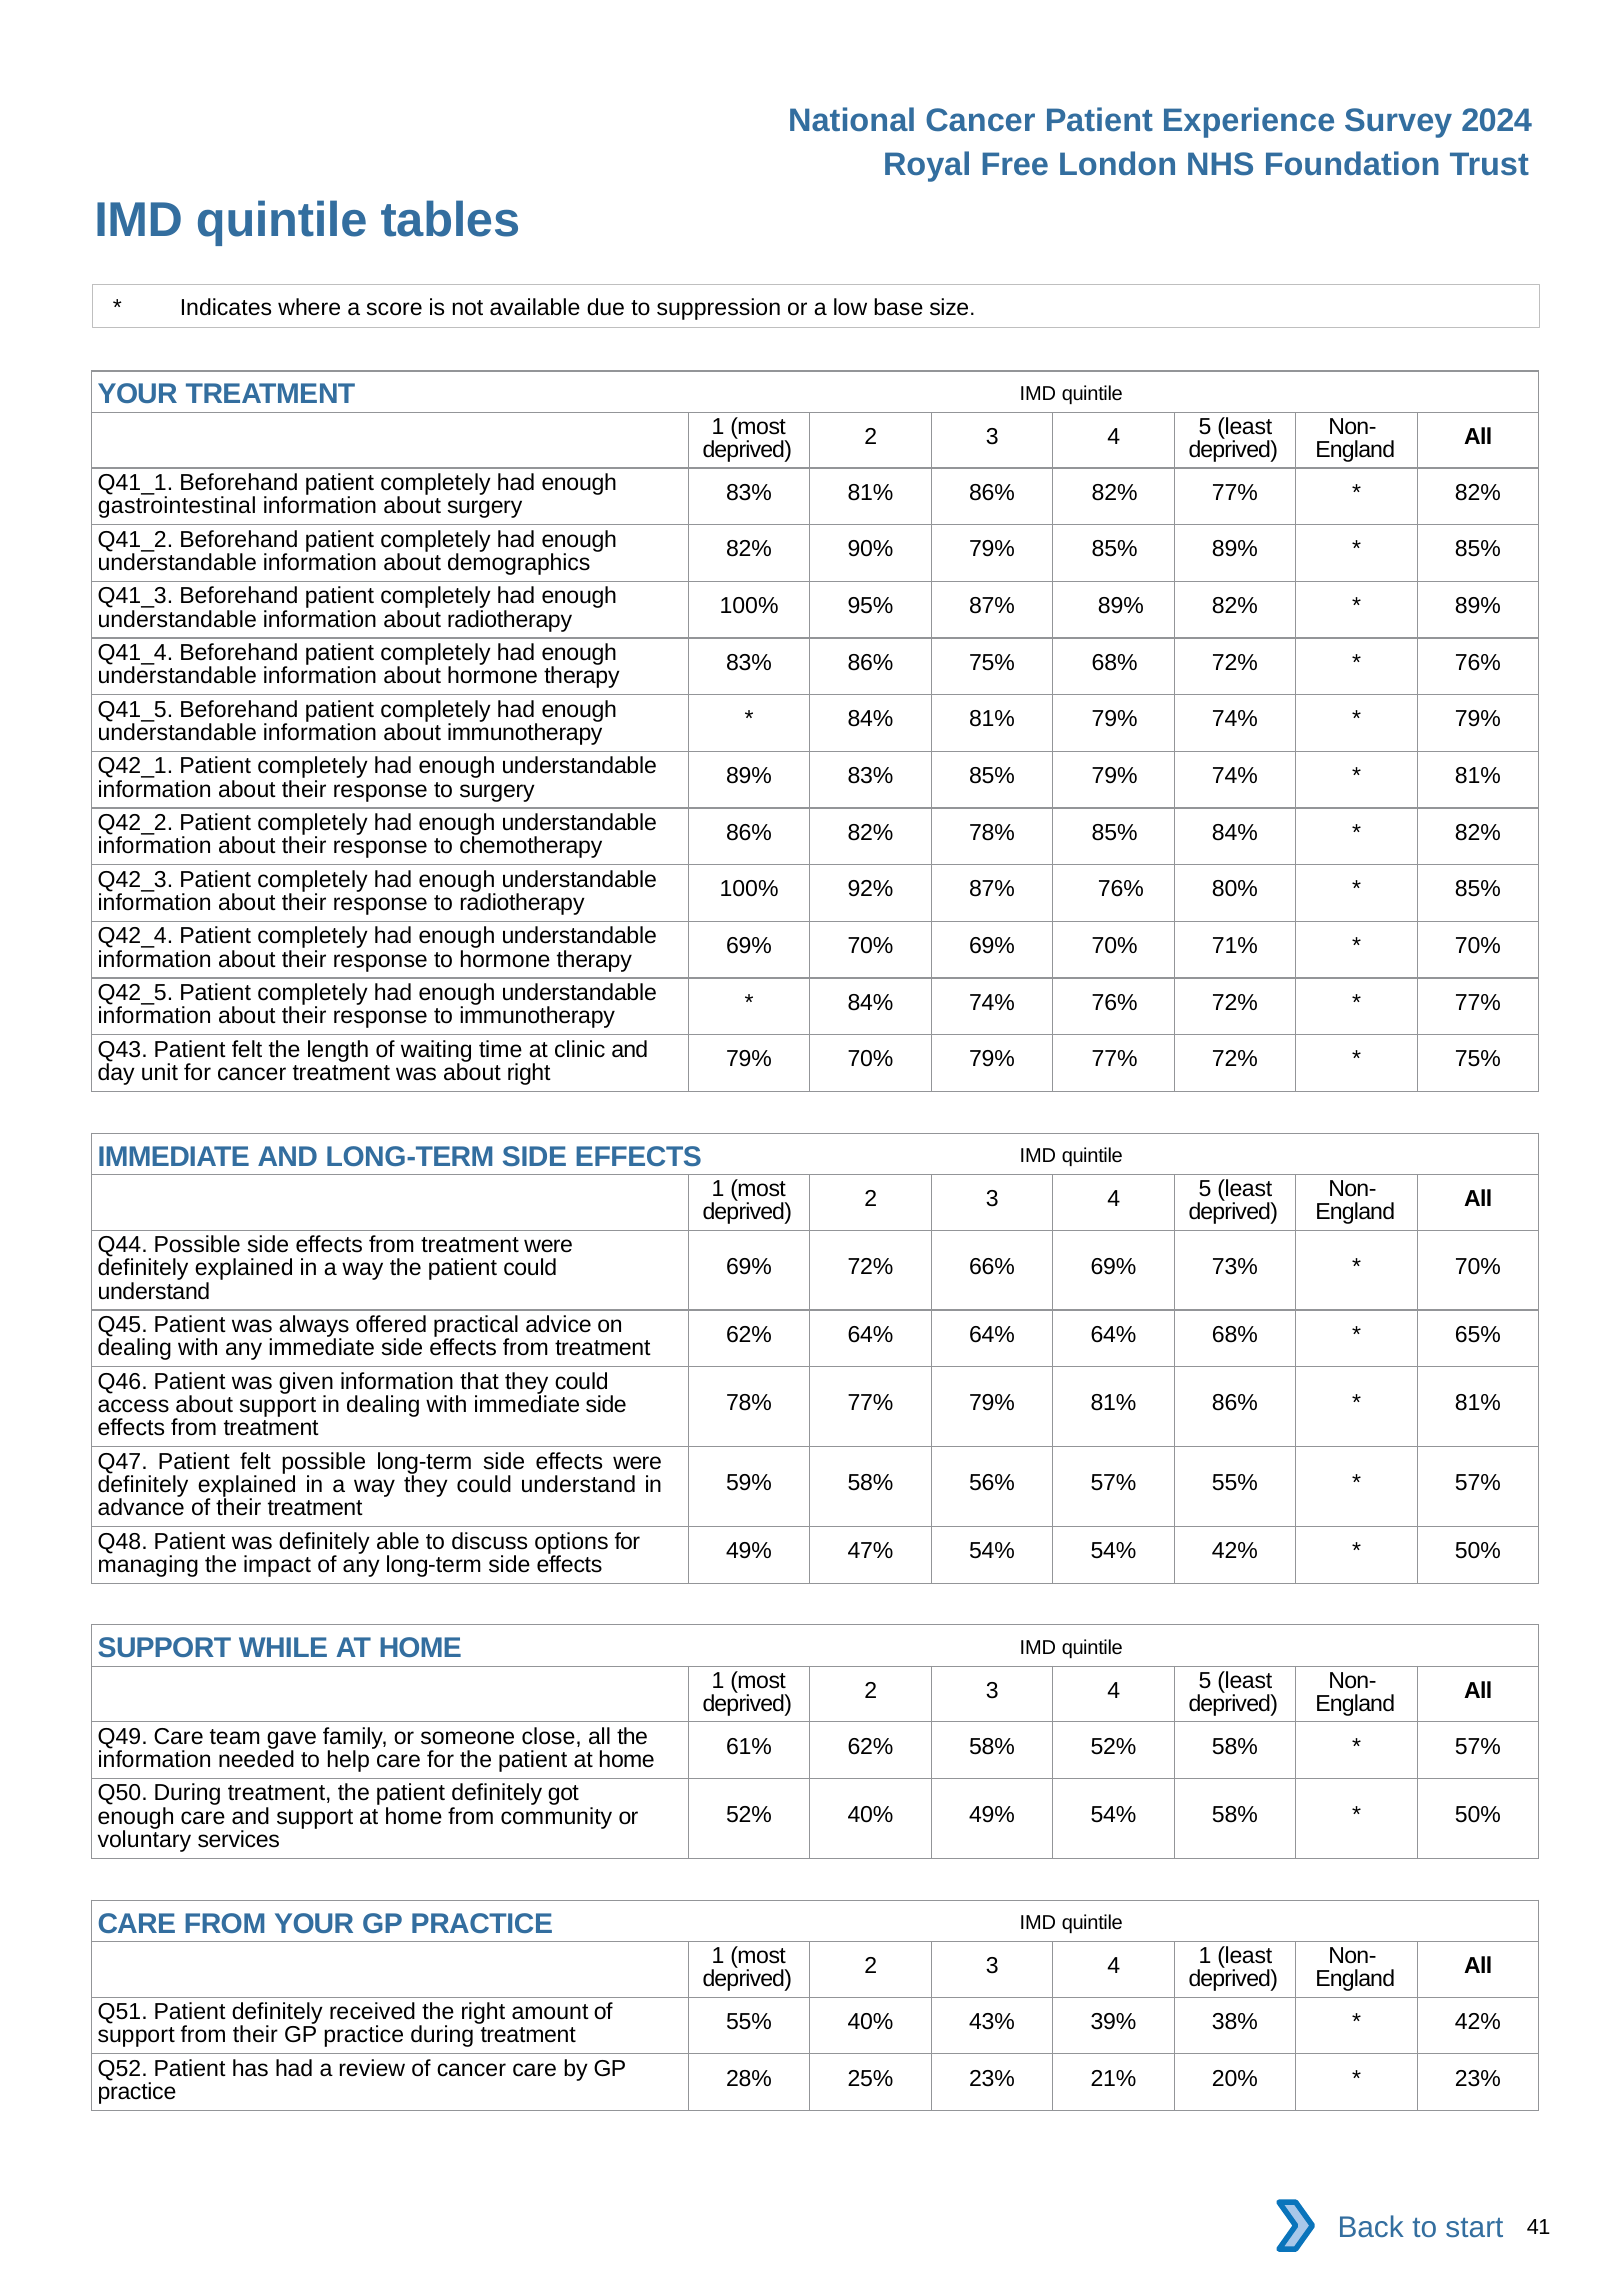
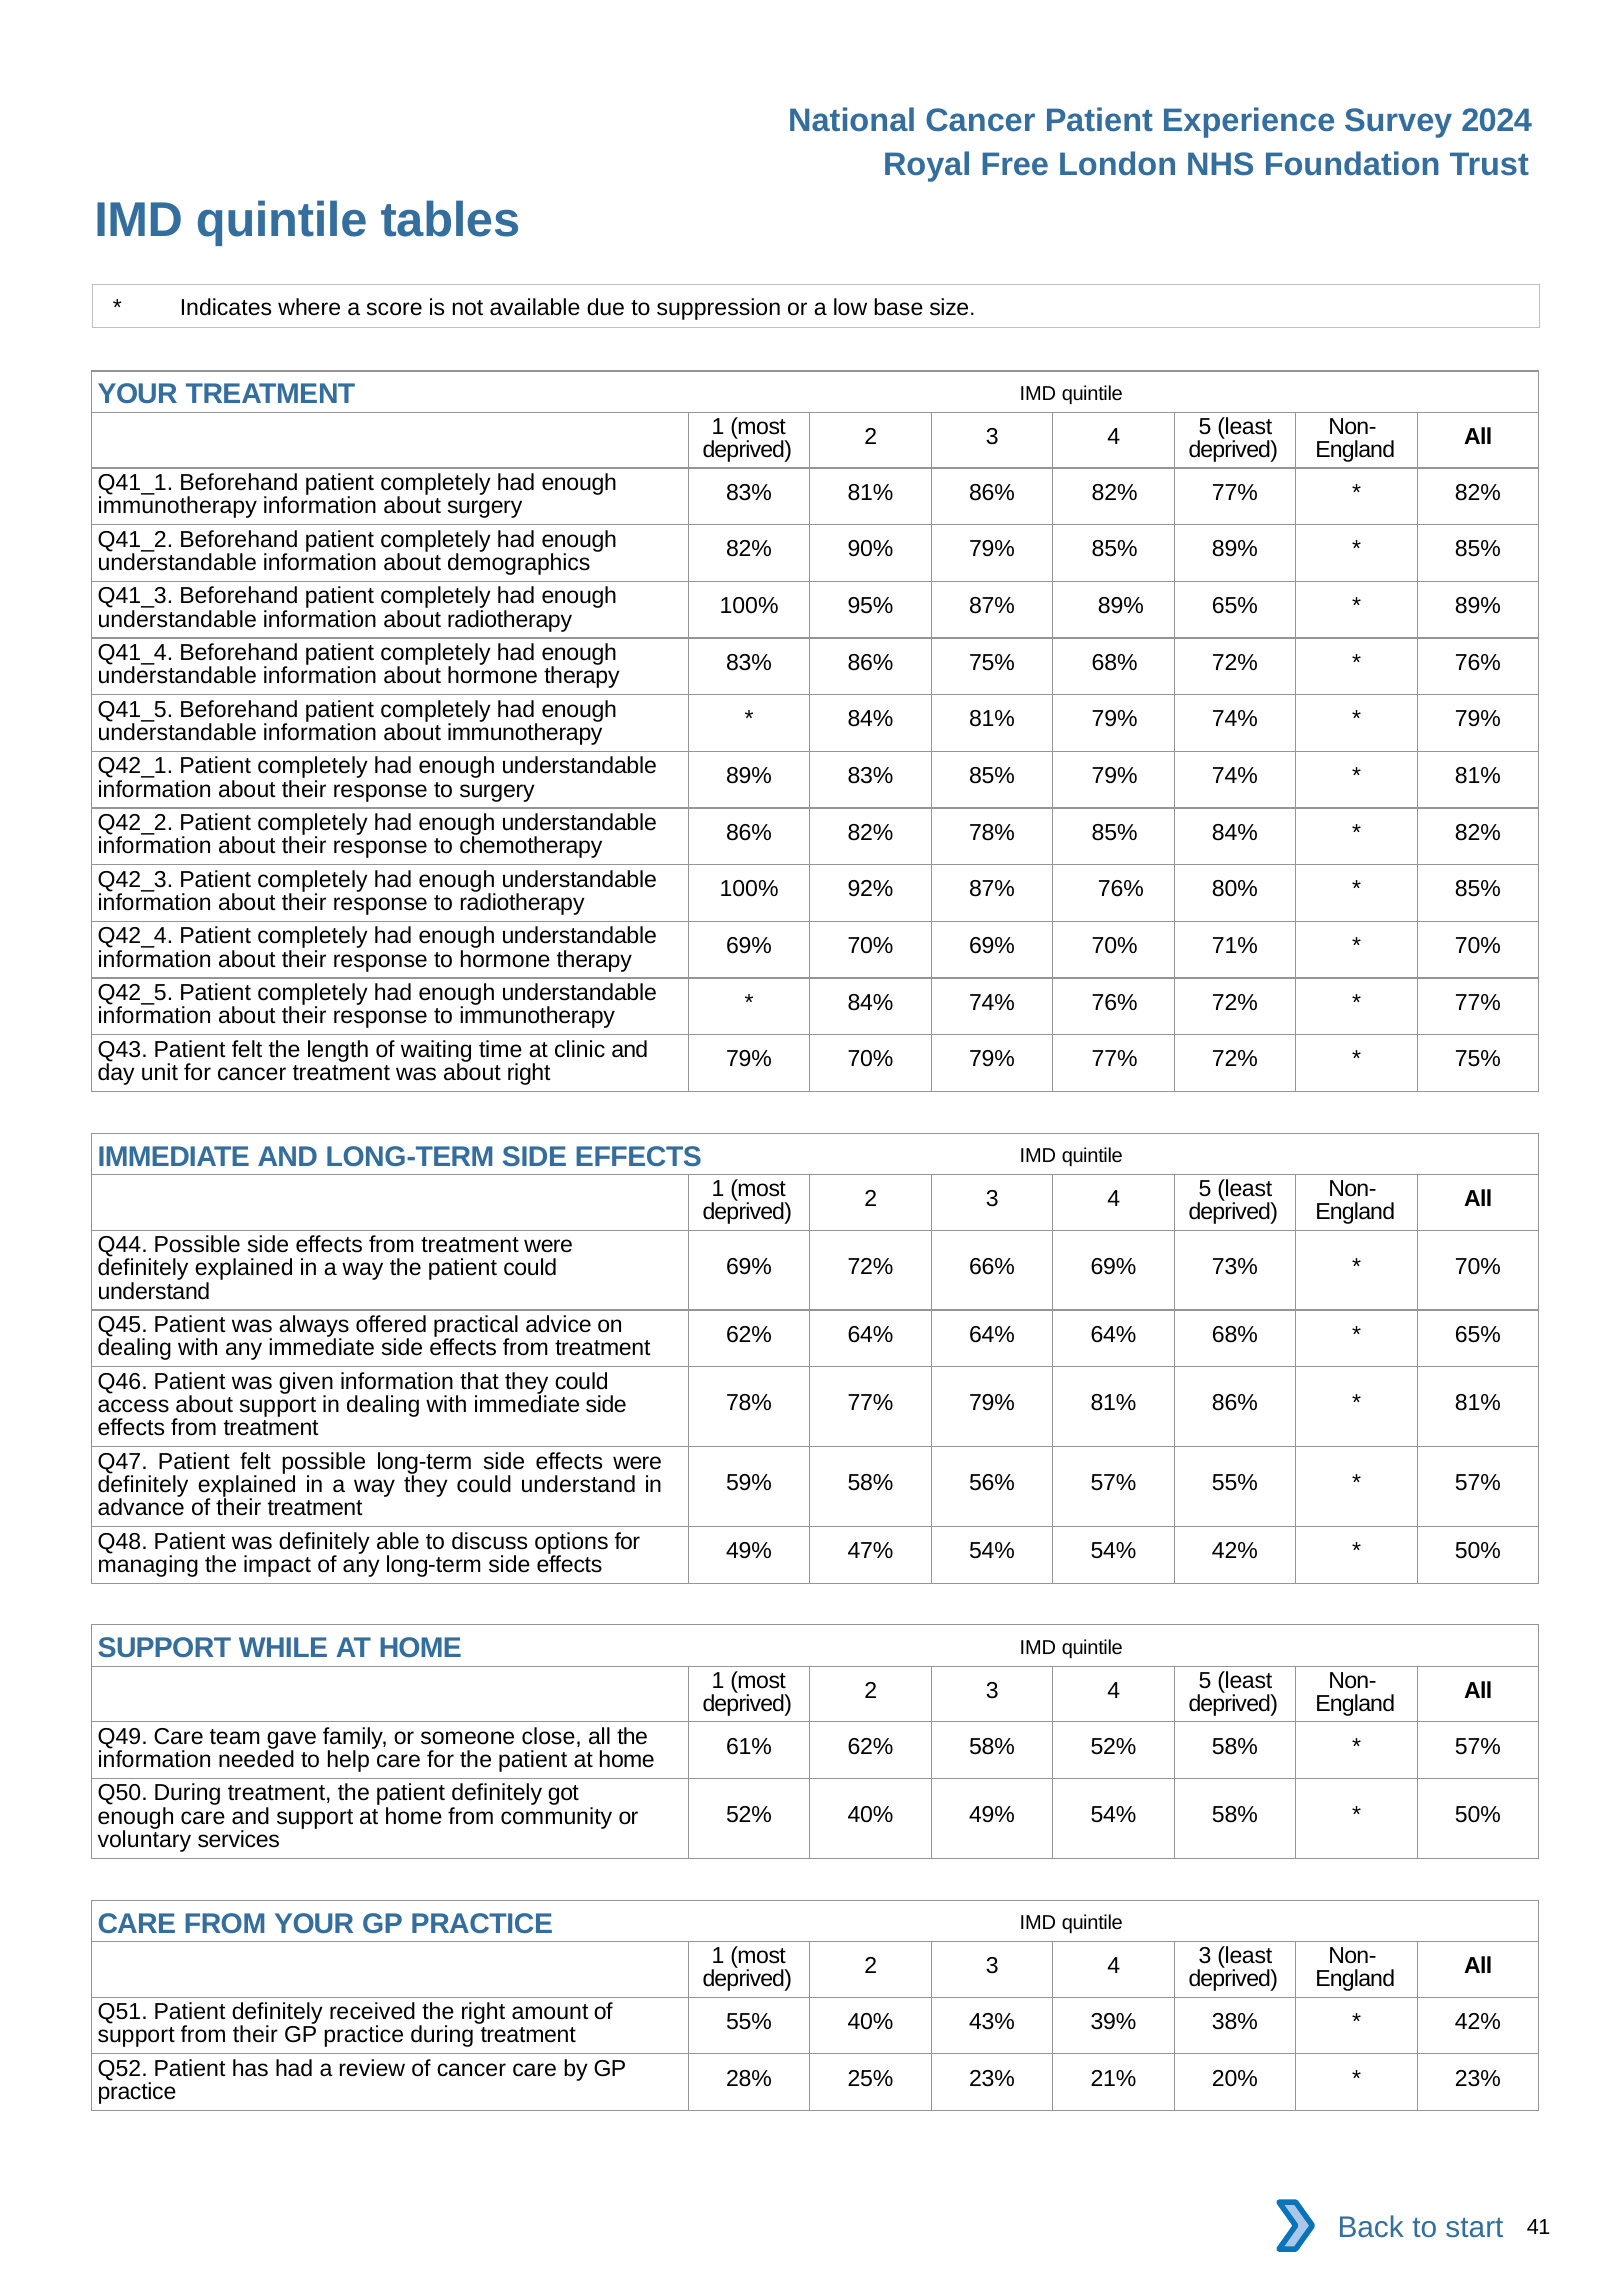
gastrointestinal: gastrointestinal -> immunotherapy (177, 506)
89% 82%: 82% -> 65% (1235, 606)
4 1: 1 -> 3 (1205, 1956)
